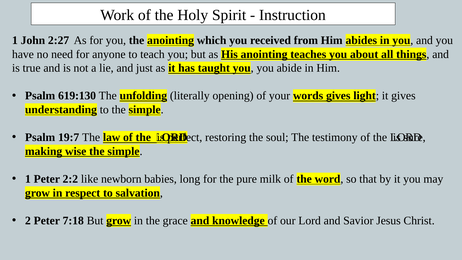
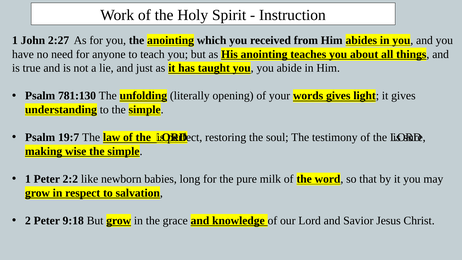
619:130: 619:130 -> 781:130 (77, 96)
7:18: 7:18 -> 9:18 (73, 221)
